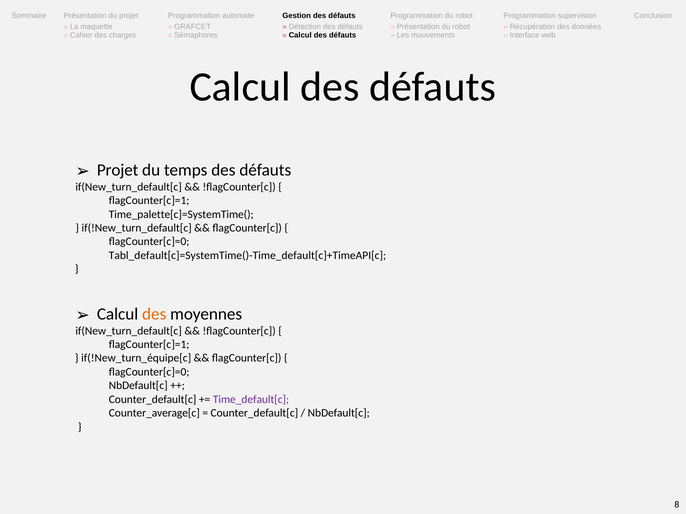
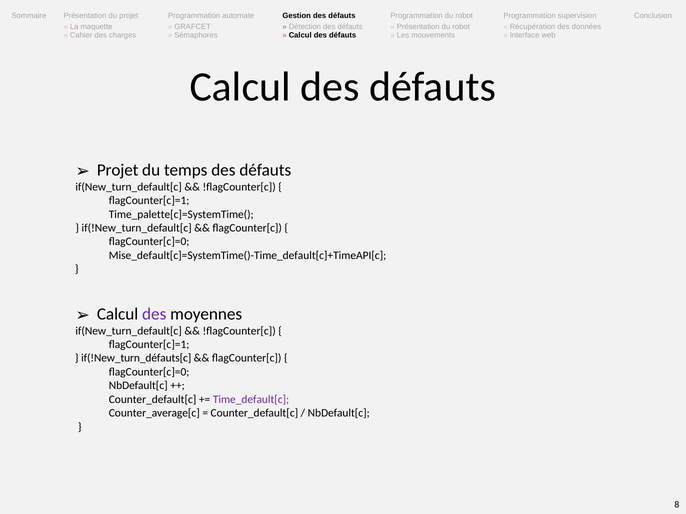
Tabl_default[c]=SystemTime()-Time_default[c]+TimeAPI[c: Tabl_default[c]=SystemTime()-Time_default[c]+TimeAPI[c -> Mise_default[c]=SystemTime()-Time_default[c]+TimeAPI[c (248, 256)
des colour: orange -> purple (154, 314)
if(!New_turn_équipe[c: if(!New_turn_équipe[c -> if(!New_turn_défauts[c (136, 359)
